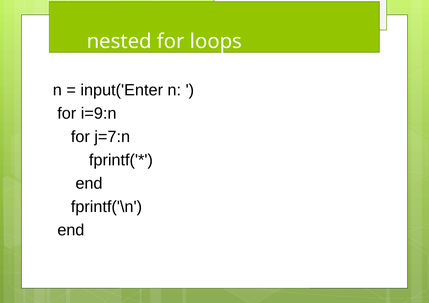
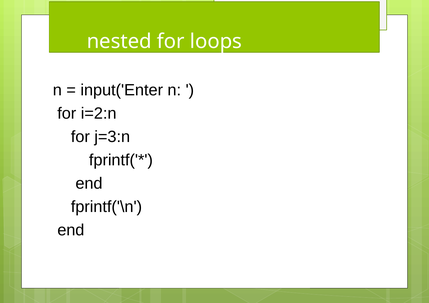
i=9:n: i=9:n -> i=2:n (99, 113)
j=7:n: j=7:n -> j=3:n (112, 137)
